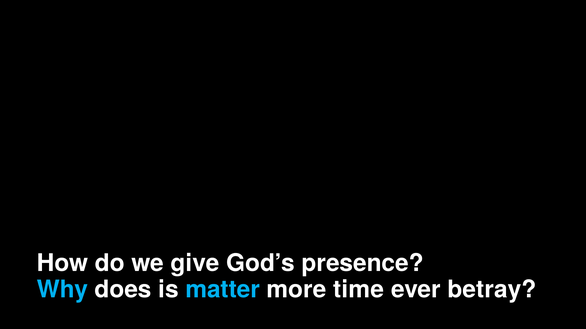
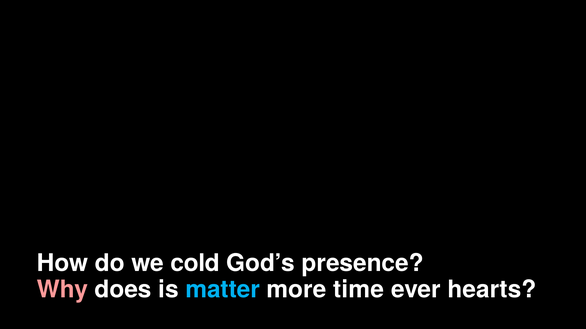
give: give -> cold (195, 264)
Why colour: light blue -> pink (63, 290)
betray: betray -> hearts (492, 290)
